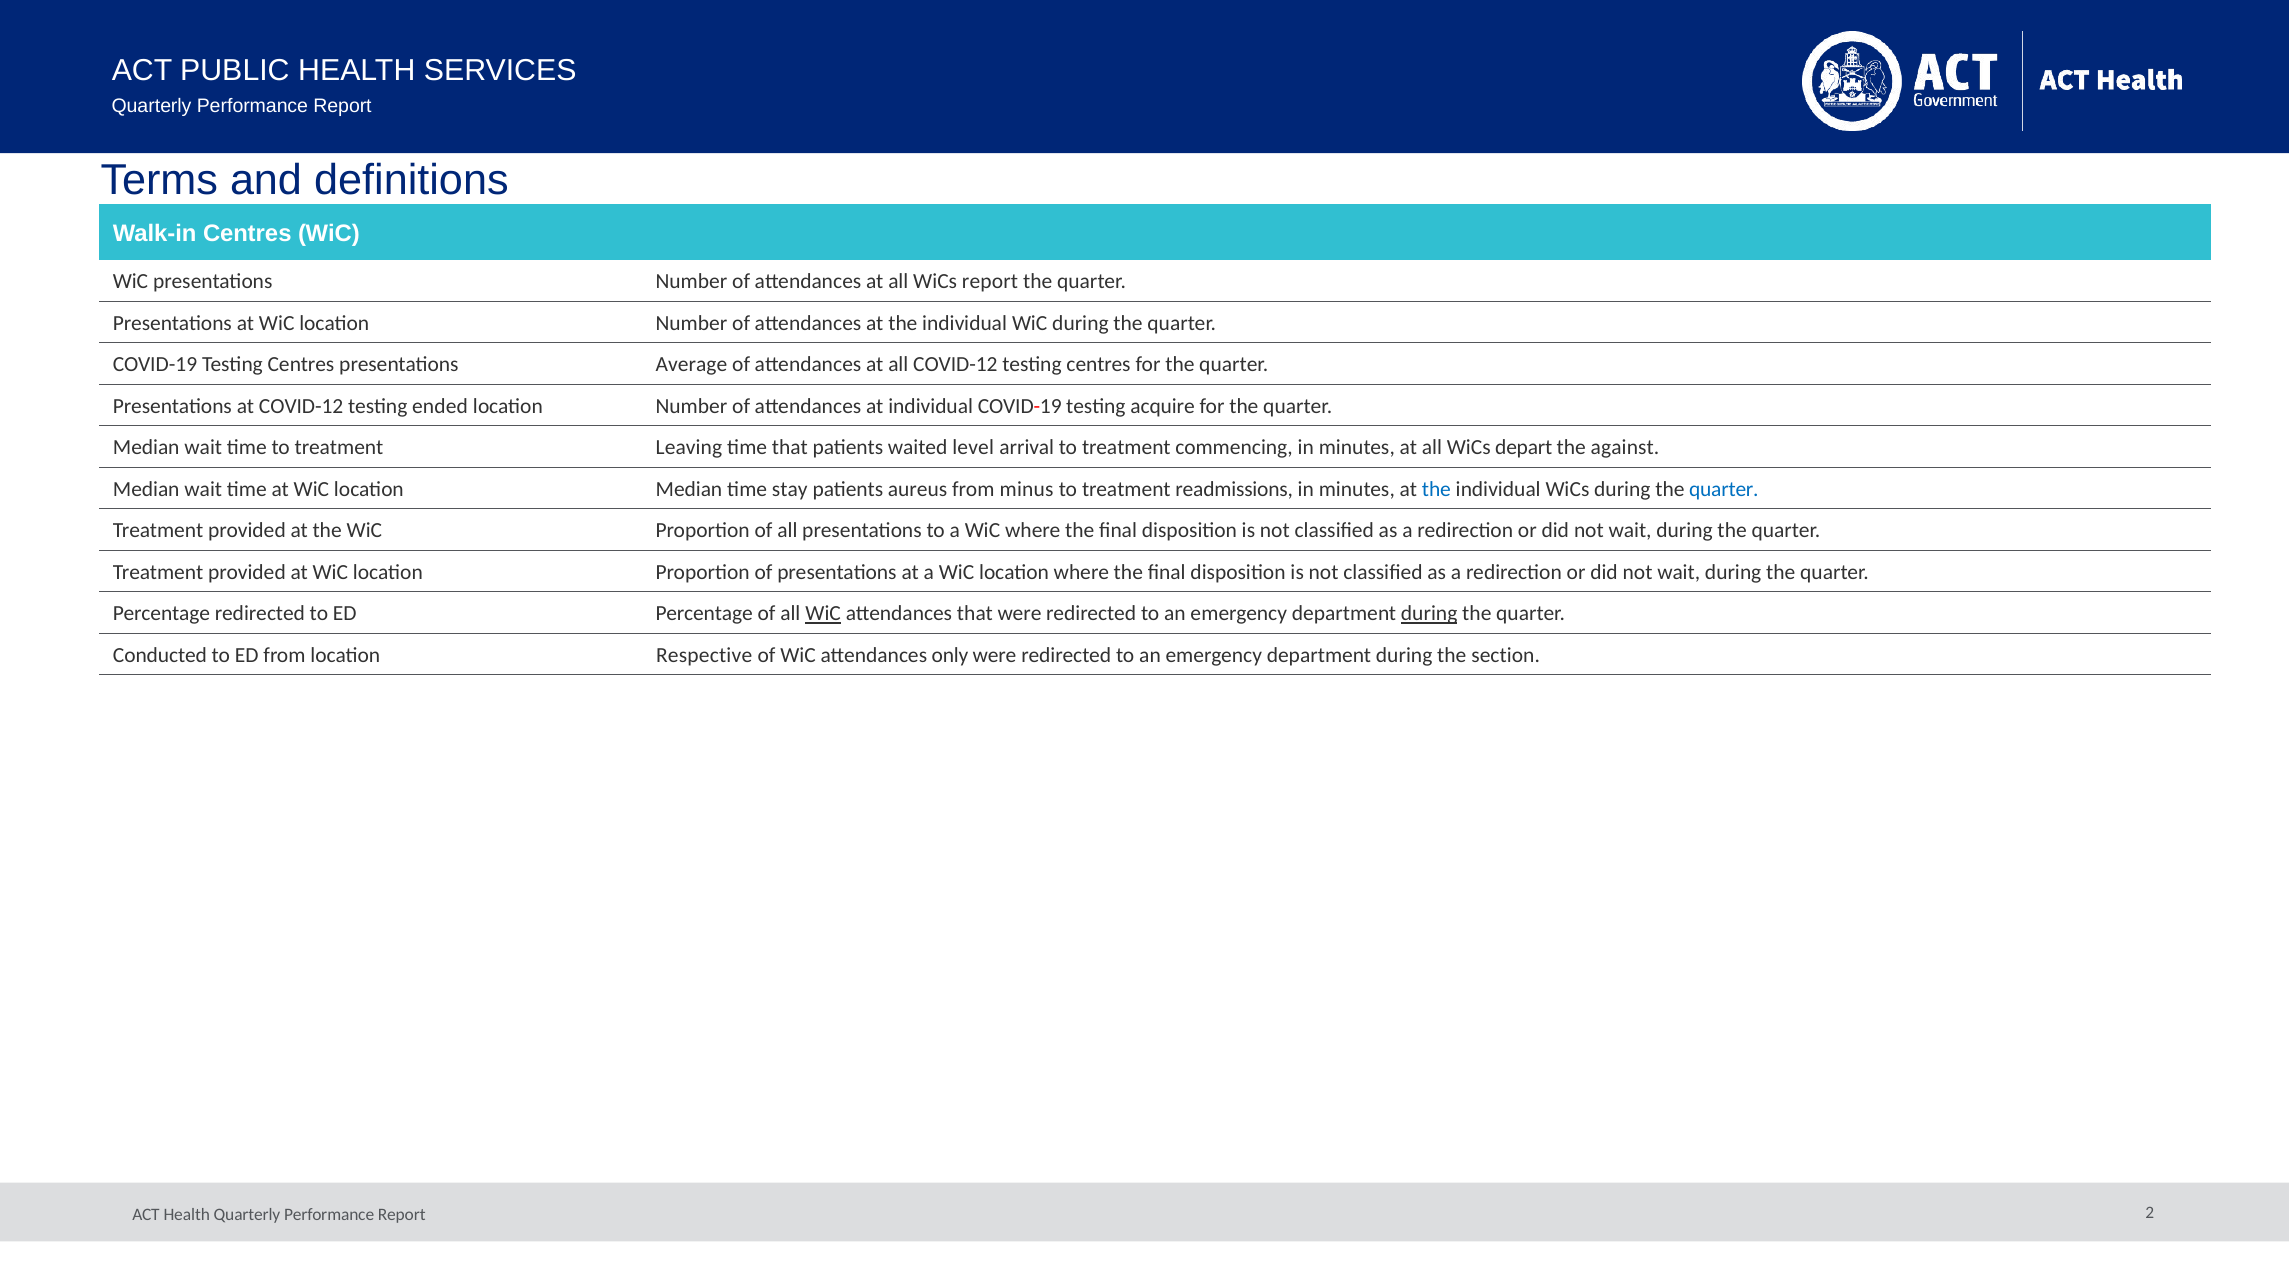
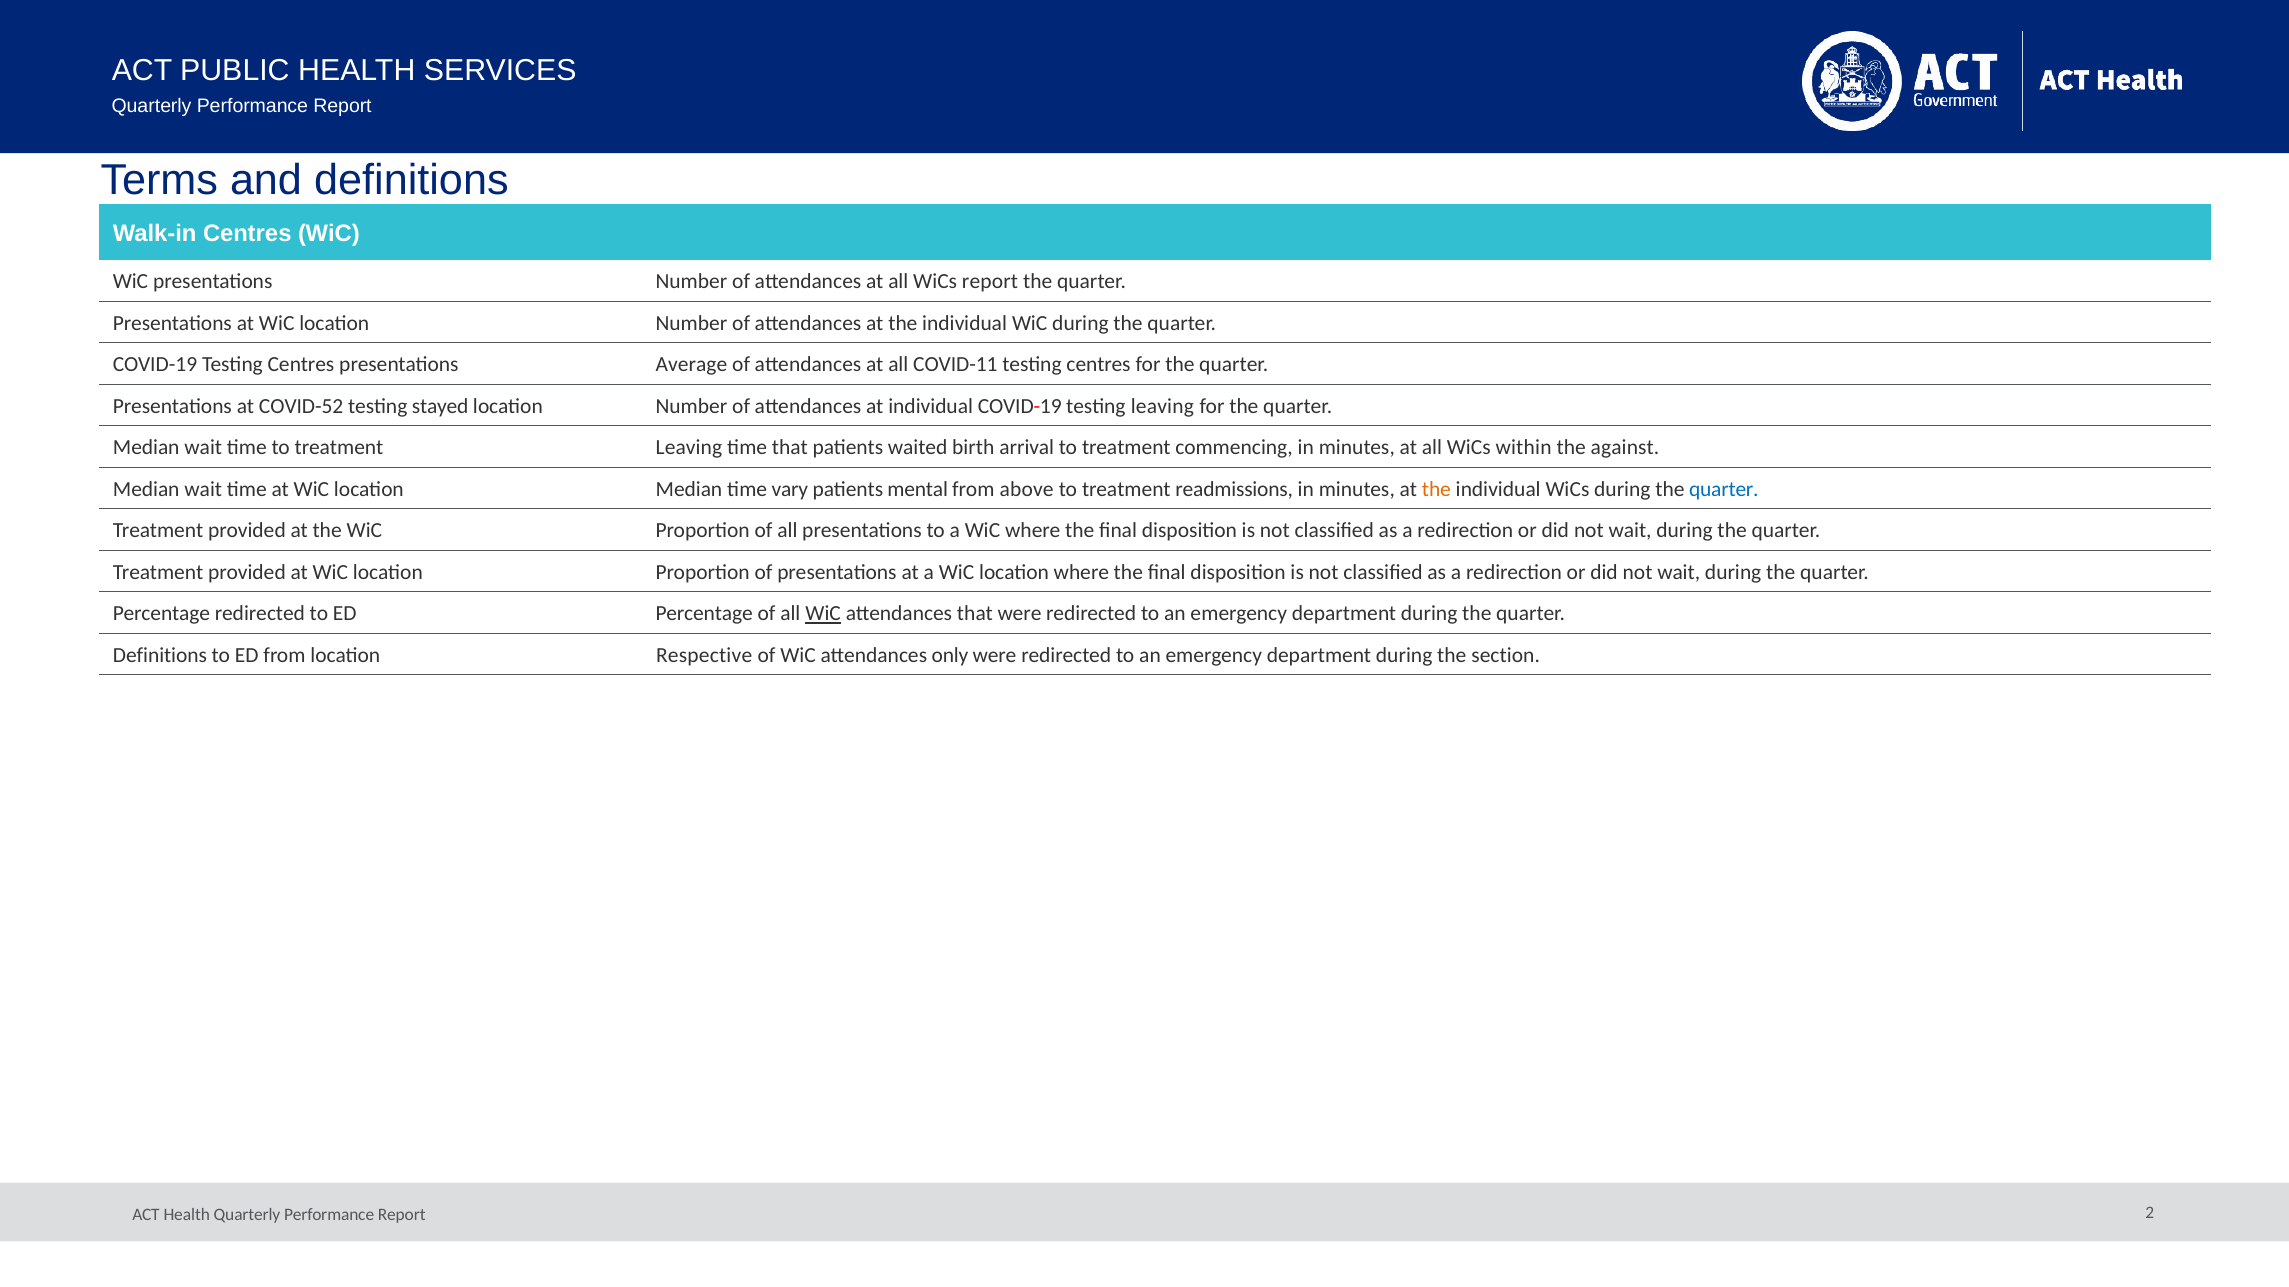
all COVID-12: COVID-12 -> COVID-11 (955, 365)
at COVID-12: COVID-12 -> COVID-52 (301, 406)
ended: ended -> stayed (440, 406)
testing acquire: acquire -> leaving (1162, 406)
level: level -> birth (973, 448)
depart: depart -> within (1524, 448)
stay: stay -> vary (790, 489)
aureus: aureus -> mental (918, 489)
minus: minus -> above (1027, 489)
the colour: blue -> orange (1436, 489)
during underline: present -> none (1429, 614)
Conducted: Conducted -> Definitions (160, 655)
